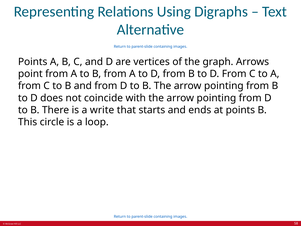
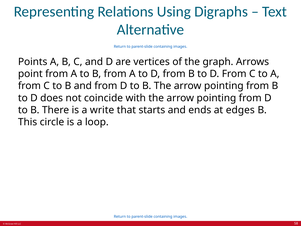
at points: points -> edges (240, 110)
